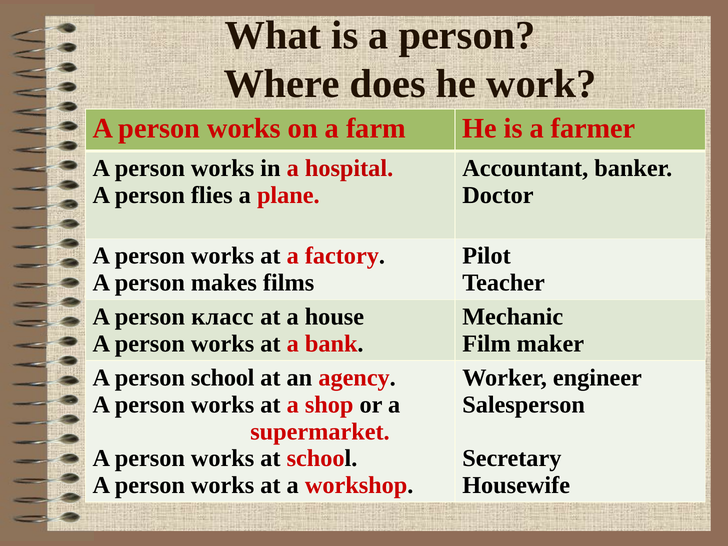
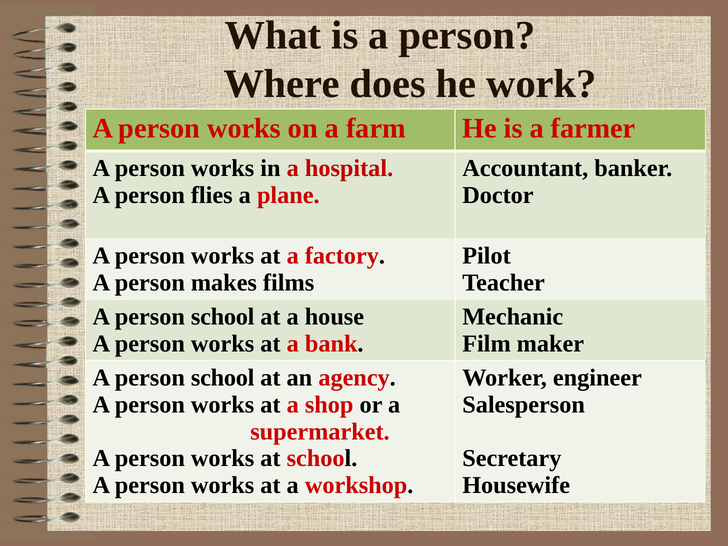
класс: класс -> school (223, 317)
